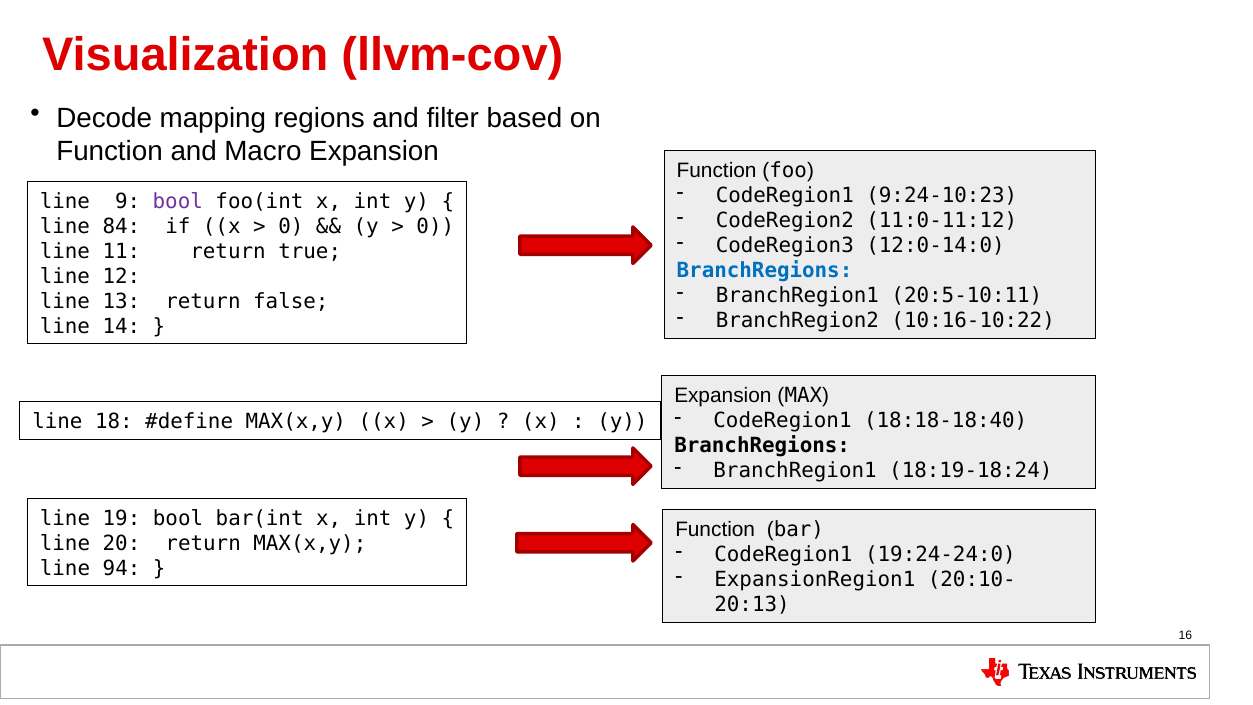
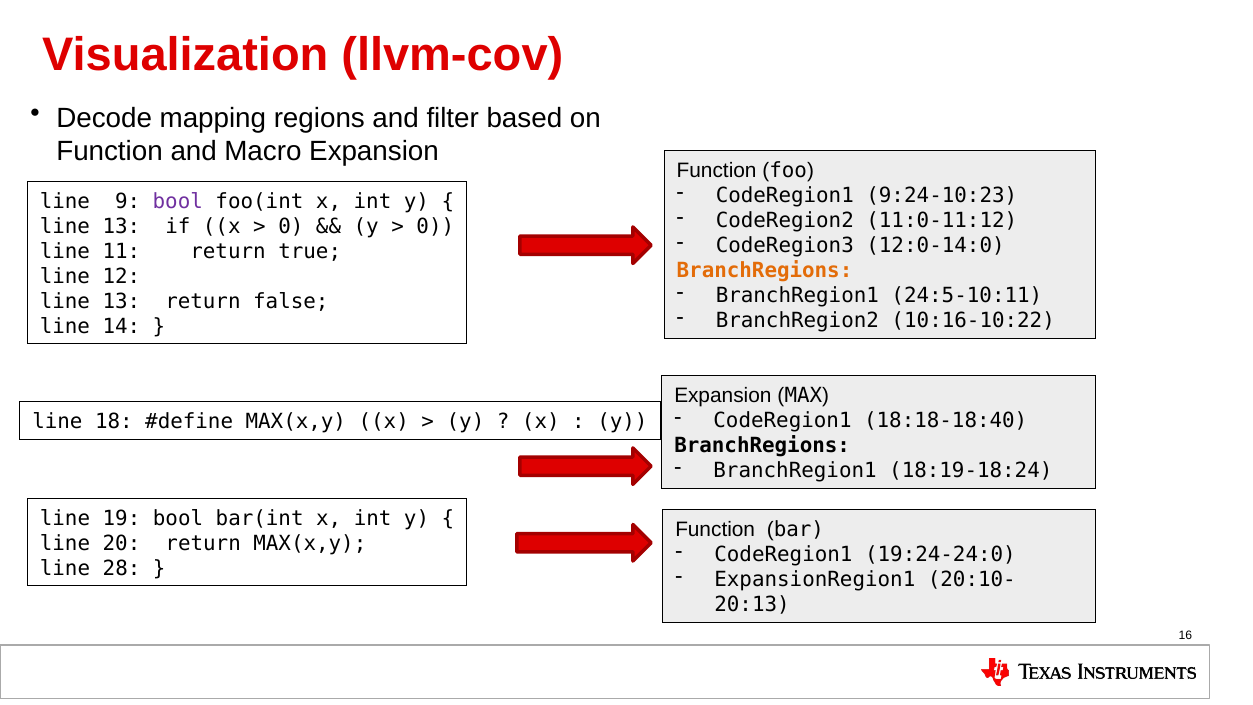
84: 84 -> 13 (121, 226)
BranchRegions colour: blue -> orange (765, 271)
20:5-10:11: 20:5-10:11 -> 24:5-10:11 (967, 296)
94: 94 -> 28 (122, 569)
